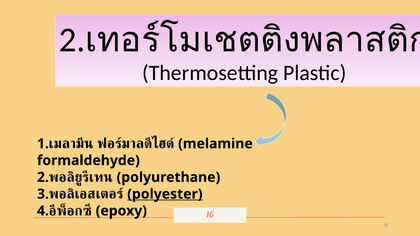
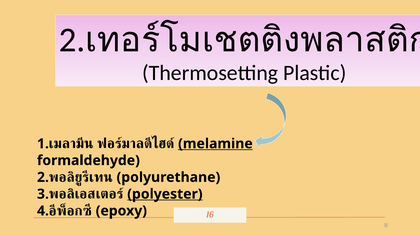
melamine underline: none -> present (215, 144)
